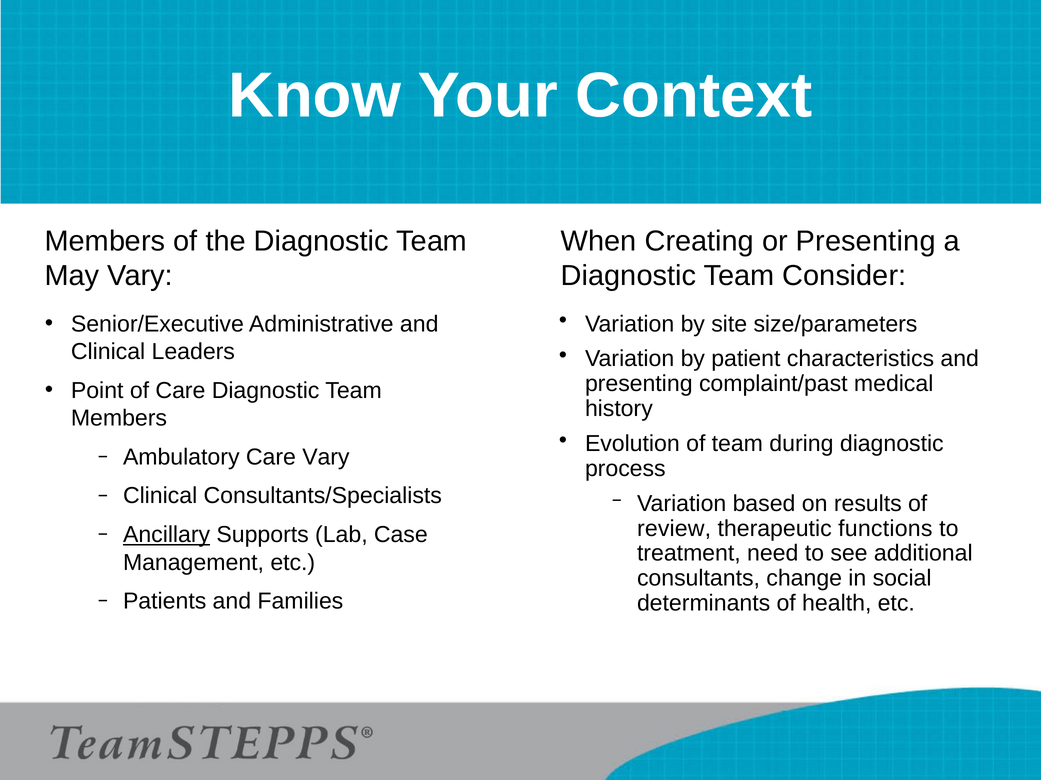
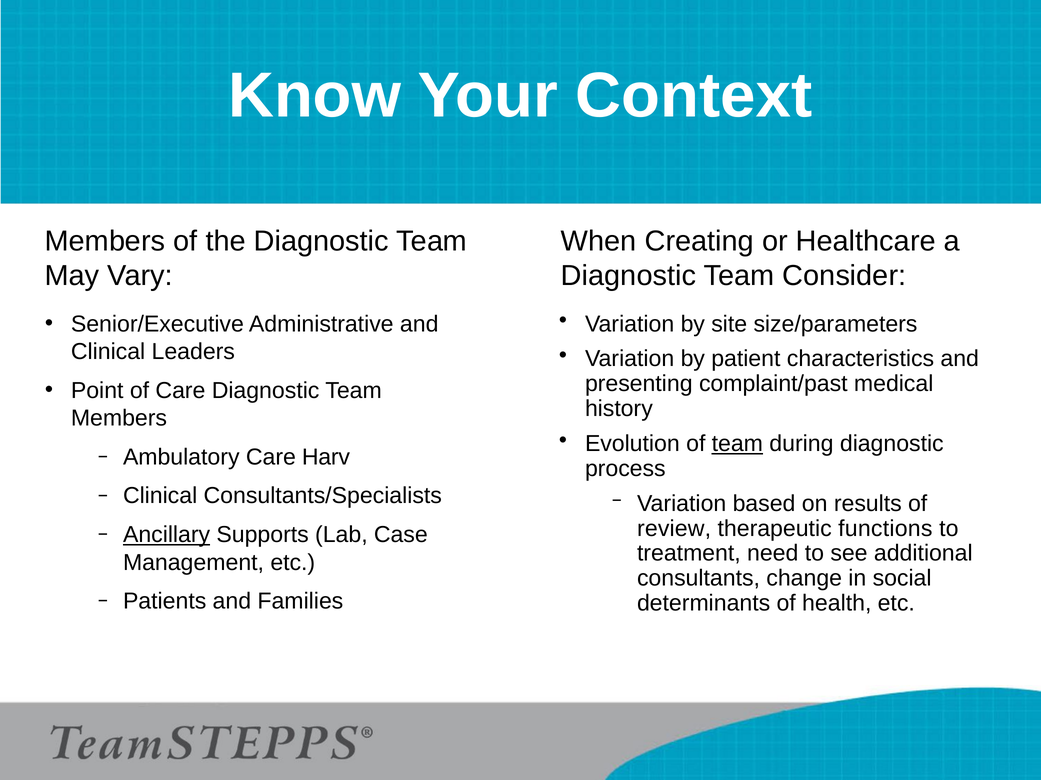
or Presenting: Presenting -> Healthcare (866, 241)
team underline: none -> present (737, 444)
Care Vary: Vary -> Harv (326, 458)
